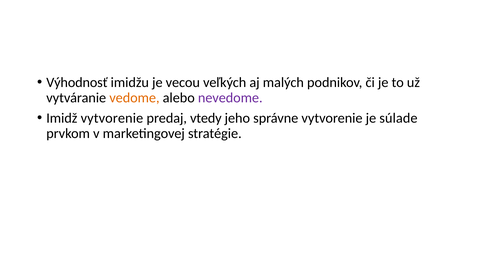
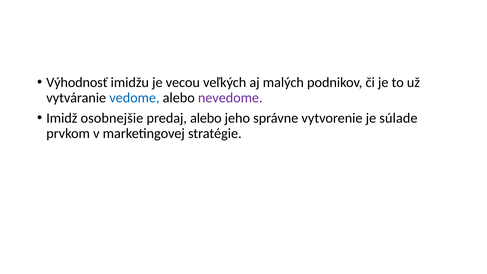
vedome colour: orange -> blue (134, 98)
Imidž vytvorenie: vytvorenie -> osobnejšie (112, 118)
predaj vtedy: vtedy -> alebo (206, 118)
